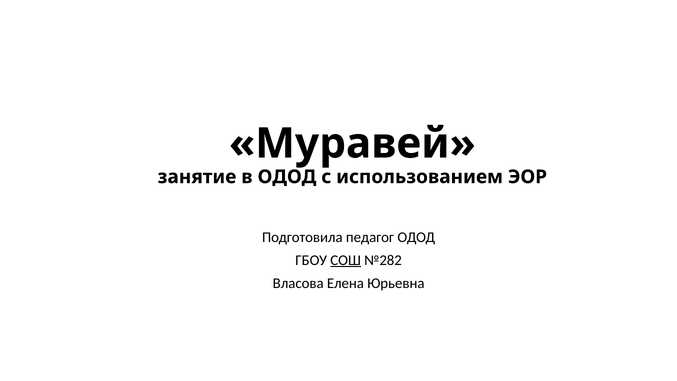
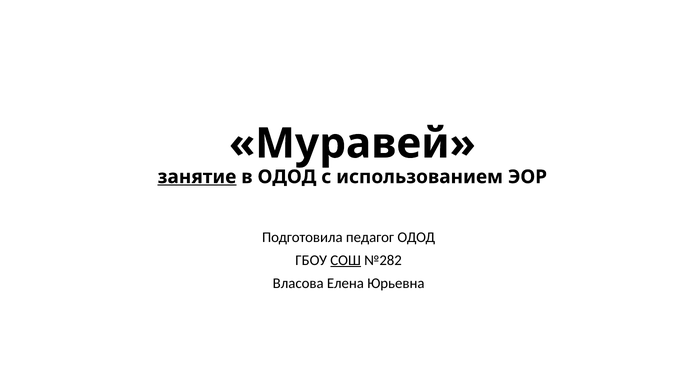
занятие underline: none -> present (197, 177)
